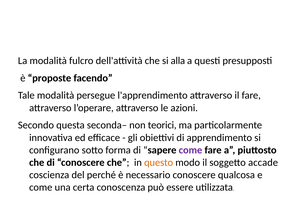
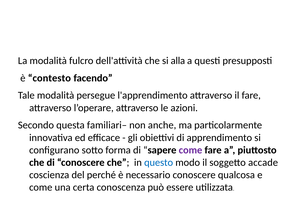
proposte: proposte -> contesto (49, 78)
seconda–: seconda– -> familiari– (107, 125)
teorici: teorici -> anche (162, 125)
questo colour: orange -> blue (159, 163)
